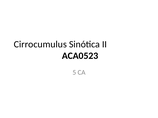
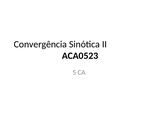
Cirrocumulus: Cirrocumulus -> Convergência (40, 44)
